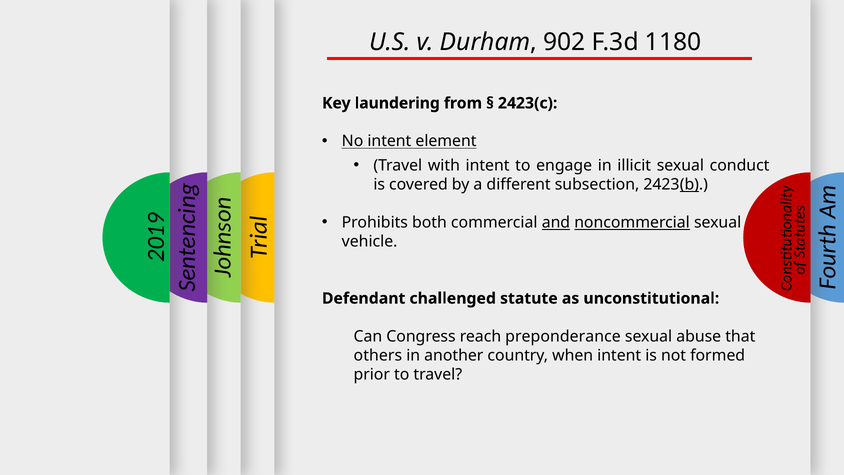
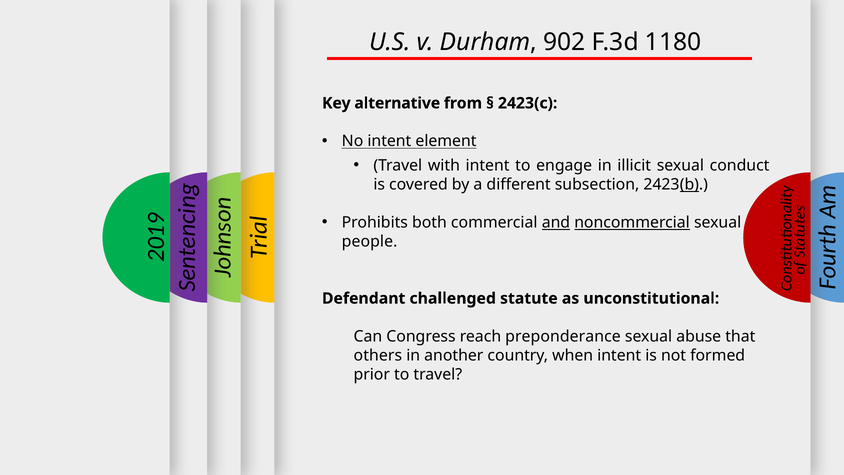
laundering: laundering -> alternative (397, 103)
vehicle: vehicle -> people (370, 241)
